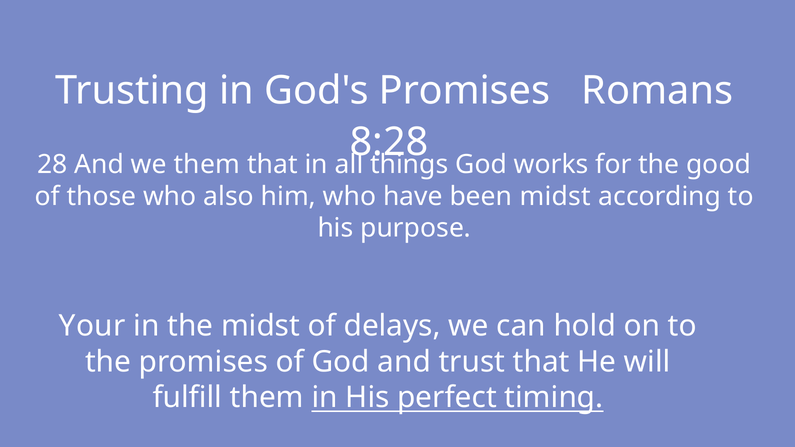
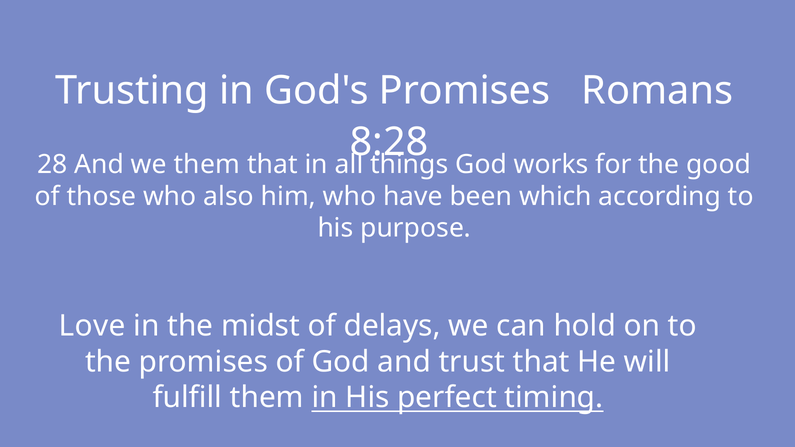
been midst: midst -> which (555, 196)
Your: Your -> Love (92, 326)
